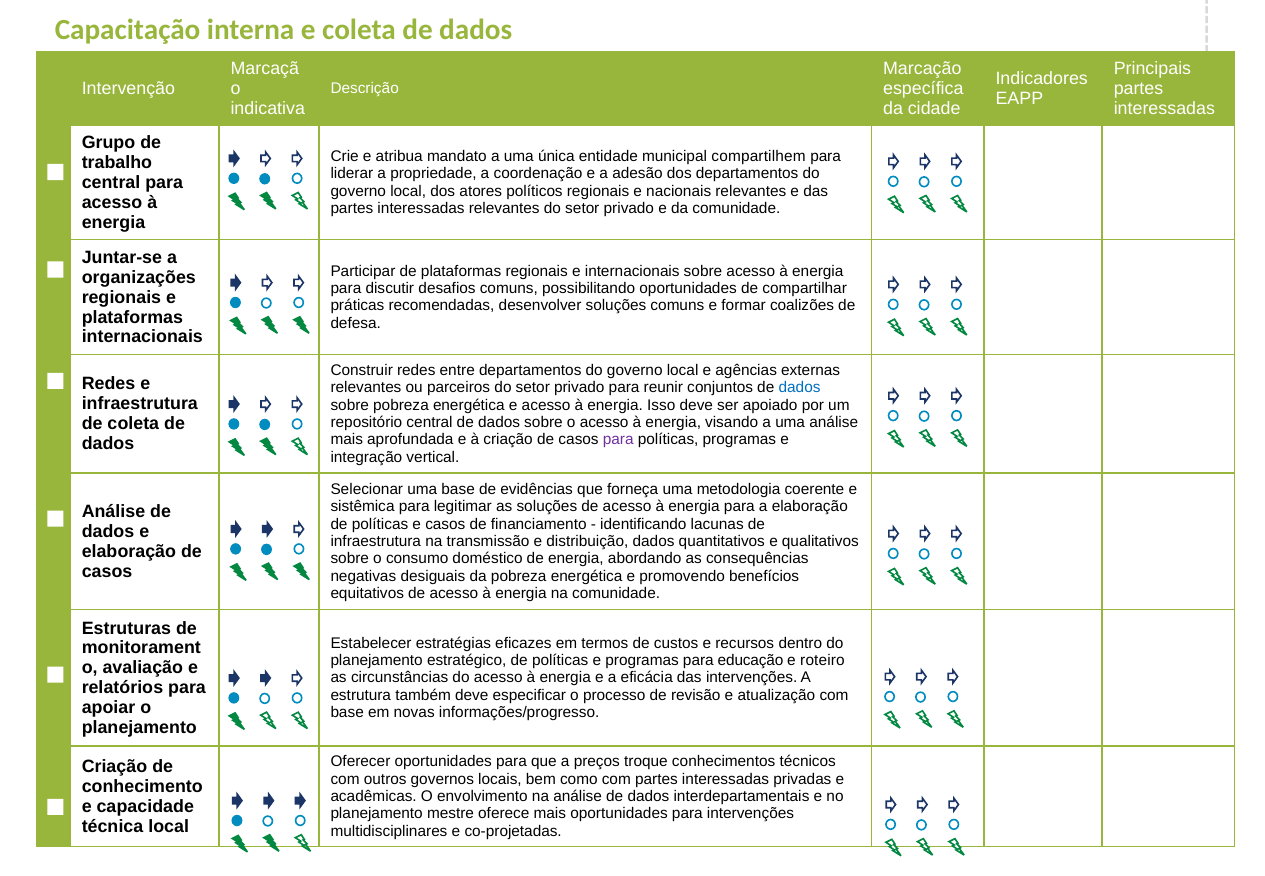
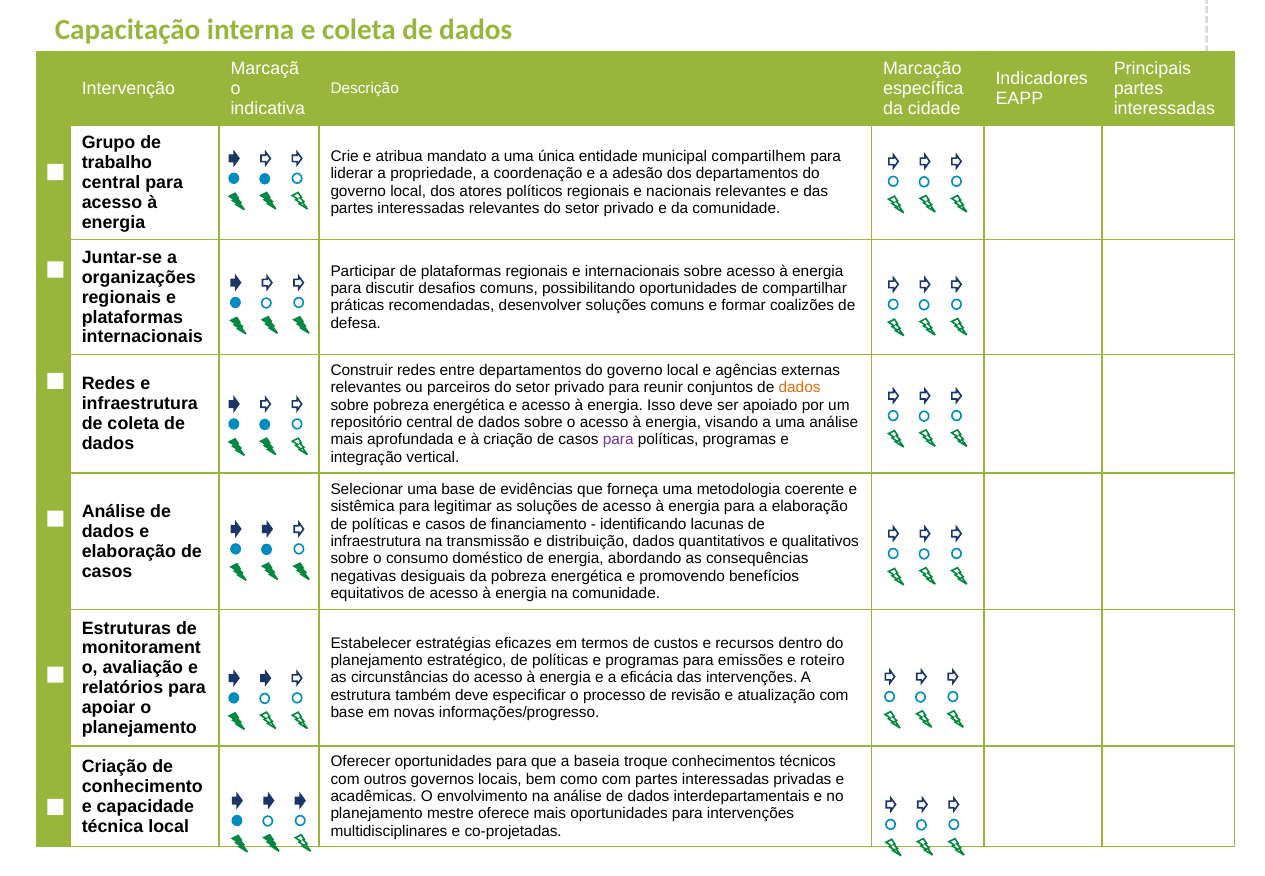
dados colour: blue -> orange (800, 388)
educação: educação -> emissões (750, 660)
preços: preços -> baseia (597, 761)
